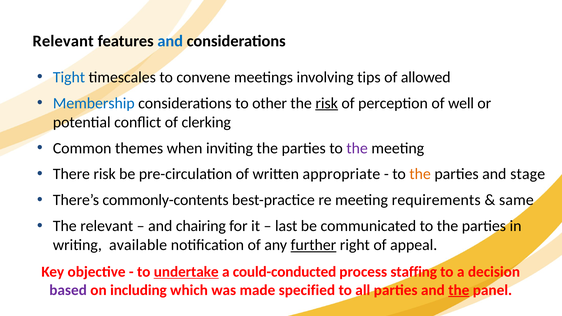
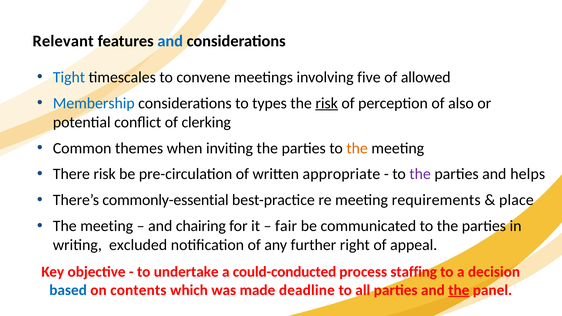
tips: tips -> five (369, 77)
other: other -> types (270, 103)
well: well -> also (461, 103)
the colour: purple -> orange (357, 148)
the colour: orange -> purple (420, 174)
stage: stage -> helps (528, 174)
commonly-contents: commonly-contents -> commonly-essential (166, 200)
same: same -> place (516, 200)
relevant: relevant -> meeting (107, 226)
last: last -> fair (286, 226)
available: available -> excluded (138, 245)
further underline: present -> none (313, 245)
undertake underline: present -> none (186, 272)
based colour: purple -> blue (68, 290)
including: including -> contents (138, 290)
specified: specified -> deadline (307, 290)
